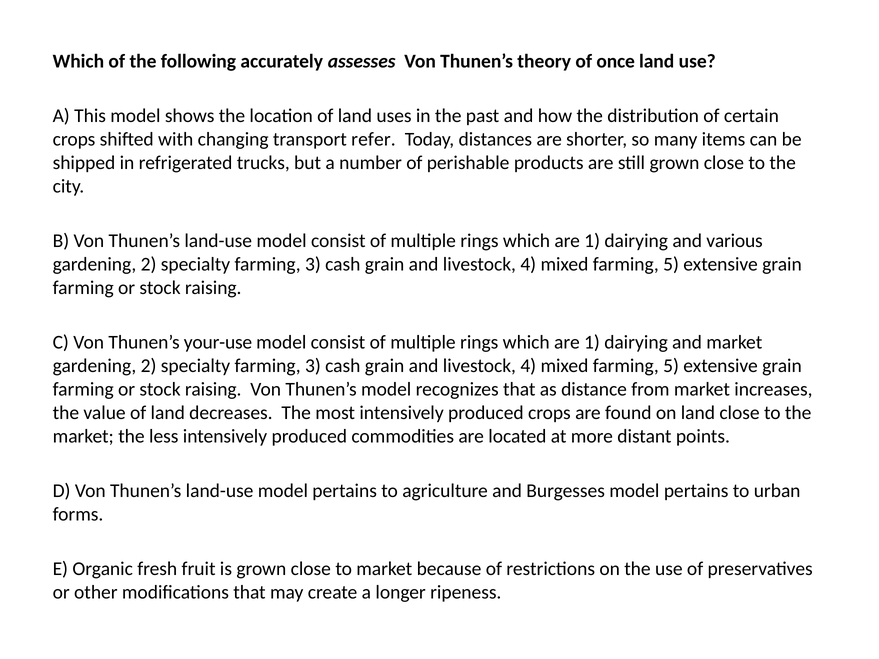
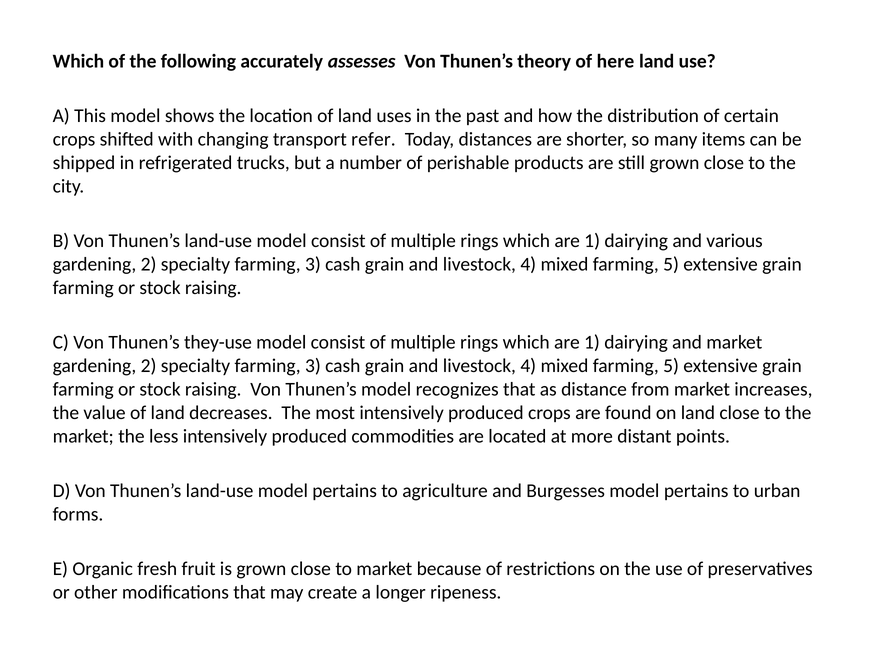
once: once -> here (615, 61)
your-use: your-use -> they-use (218, 343)
